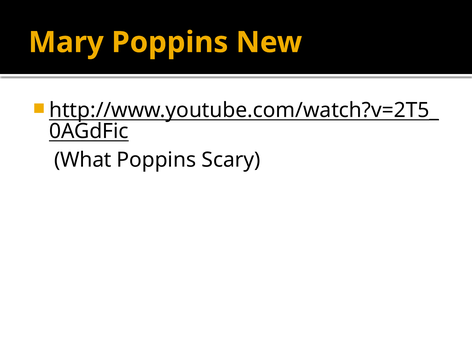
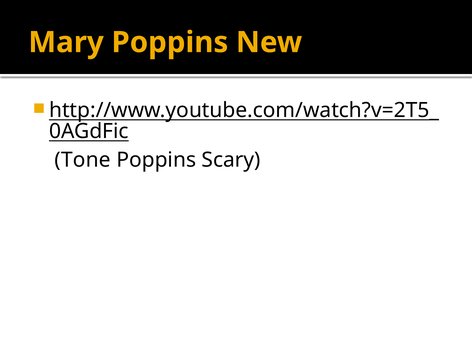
What: What -> Tone (83, 160)
